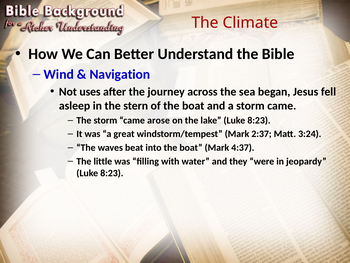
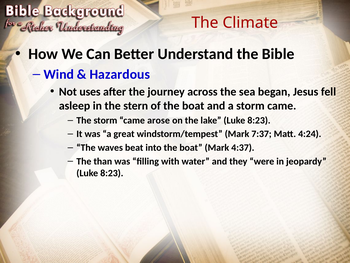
Navigation: Navigation -> Hazardous (120, 74)
2:37: 2:37 -> 7:37 (262, 134)
3:24: 3:24 -> 4:24 (310, 134)
little: little -> than (103, 161)
